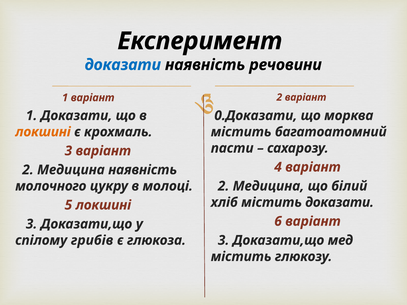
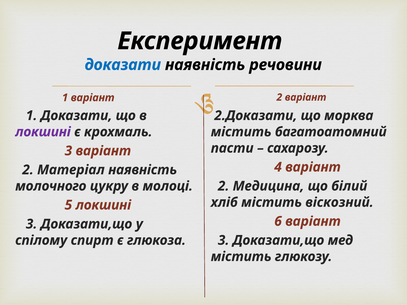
0.Доказати: 0.Доказати -> 2.Доказати (256, 116)
локшині colour: orange -> purple (43, 132)
Медицина: Медицина -> Матеріал (71, 170)
містить доказати: доказати -> віскозний (339, 202)
грибів: грибів -> спирт (92, 240)
